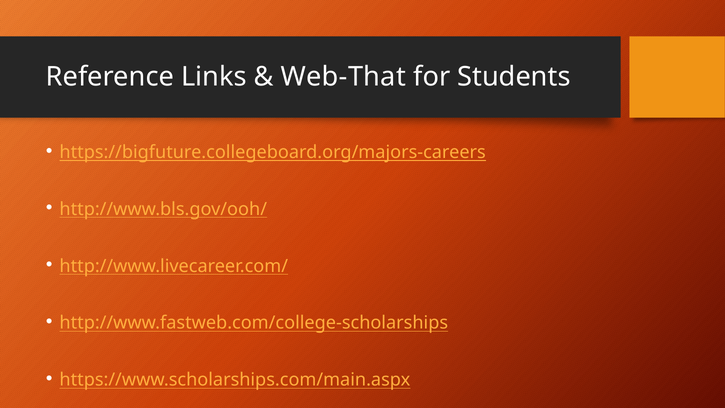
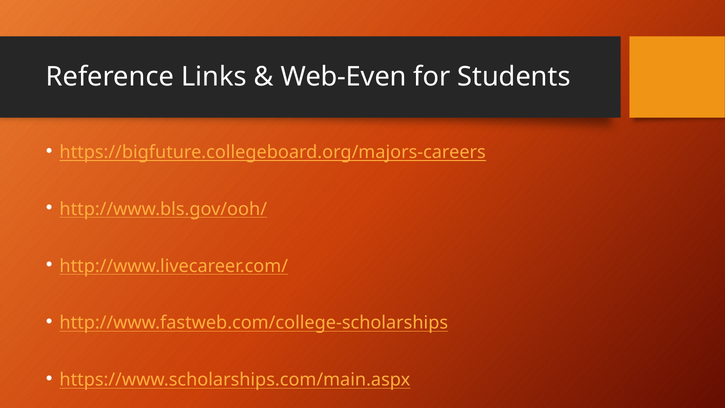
Web-That: Web-That -> Web-Even (344, 77)
